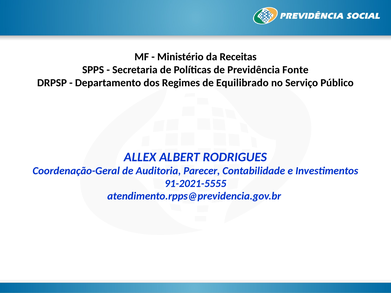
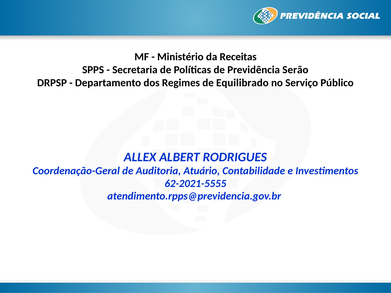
Fonte: Fonte -> Serão (295, 70)
Parecer: Parecer -> Atuário (202, 171)
91-2021-5555: 91-2021-5555 -> 62-2021-5555 (195, 184)
